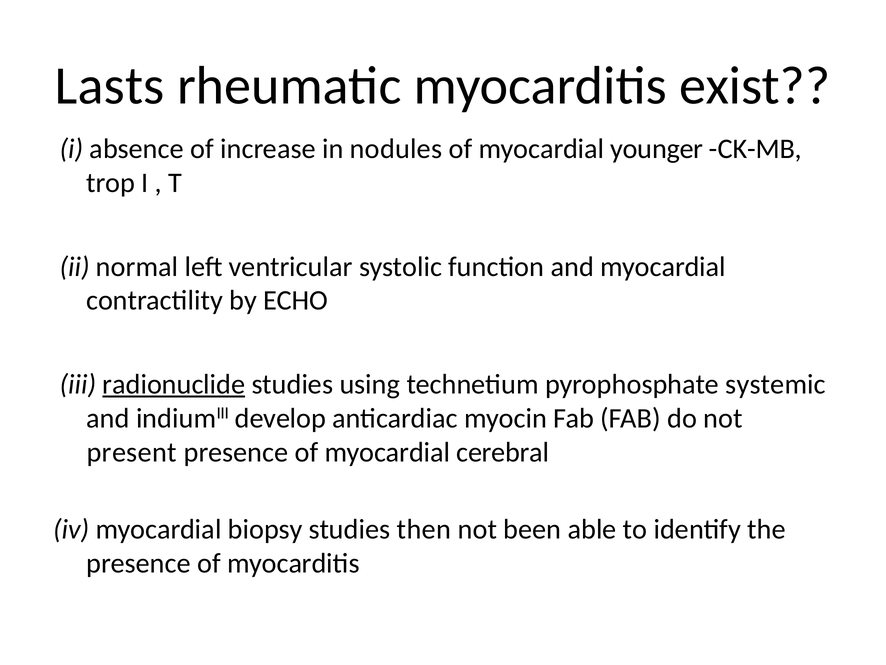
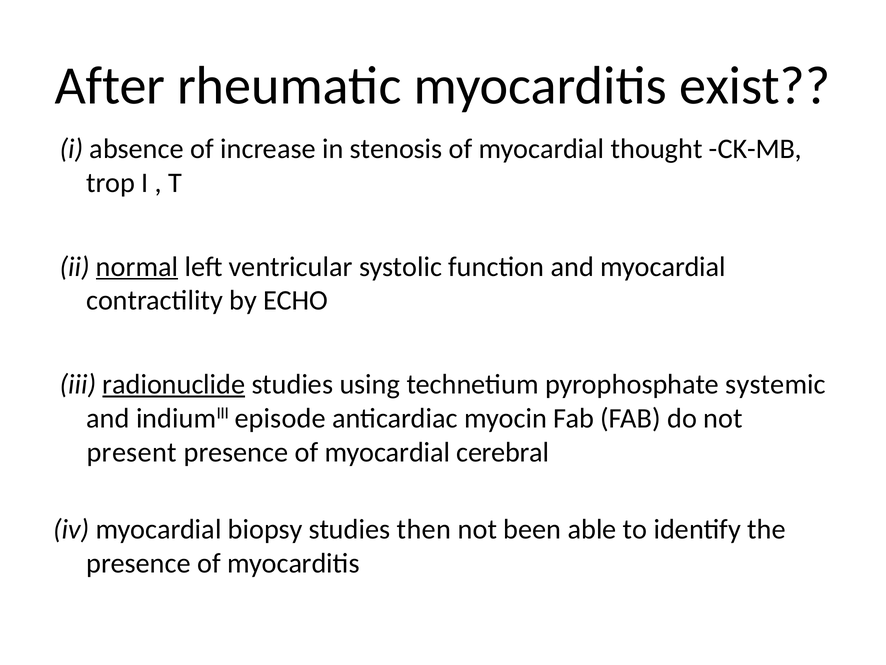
Lasts: Lasts -> After (110, 86)
nodules: nodules -> stenosis (396, 149)
younger: younger -> thought (657, 149)
normal underline: none -> present (137, 266)
develop: develop -> episode (280, 418)
